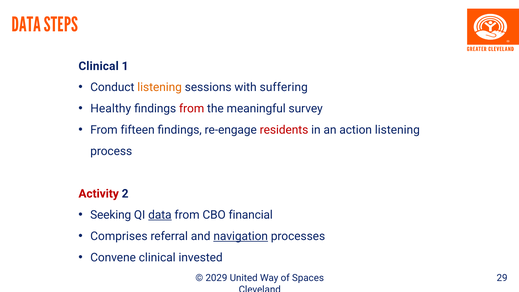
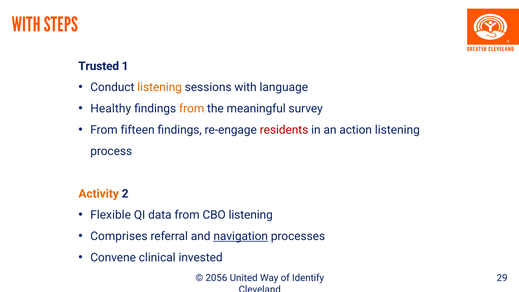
DATA: DATA -> WITH (26, 25)
Clinical: Clinical -> Trusted (99, 66)
suffering: suffering -> language (284, 87)
from colour: red -> orange (192, 109)
Activity colour: red -> orange (99, 194)
Seeking: Seeking -> Flexible (111, 215)
data underline: present -> none (160, 215)
CBO financial: financial -> listening (251, 215)
2029: 2029 -> 2056 (216, 278)
Spaces: Spaces -> Identify (308, 278)
